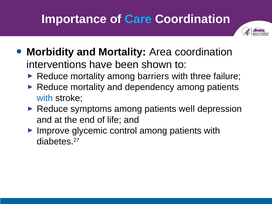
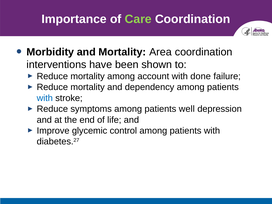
Care colour: light blue -> light green (138, 19)
barriers: barriers -> account (153, 76)
three: three -> done (201, 76)
